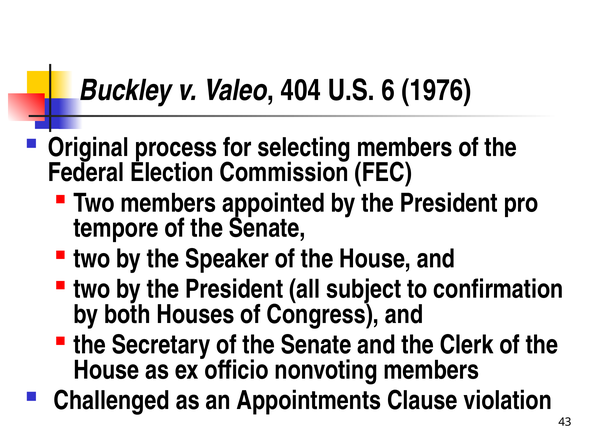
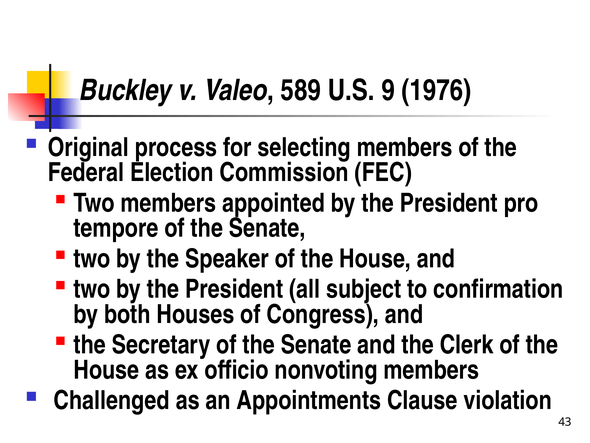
404: 404 -> 589 (301, 90)
6: 6 -> 9 (388, 90)
